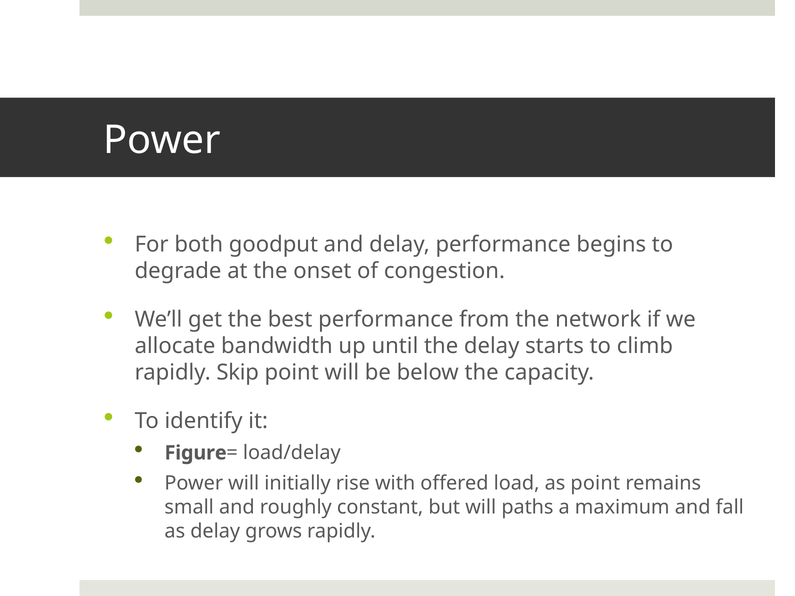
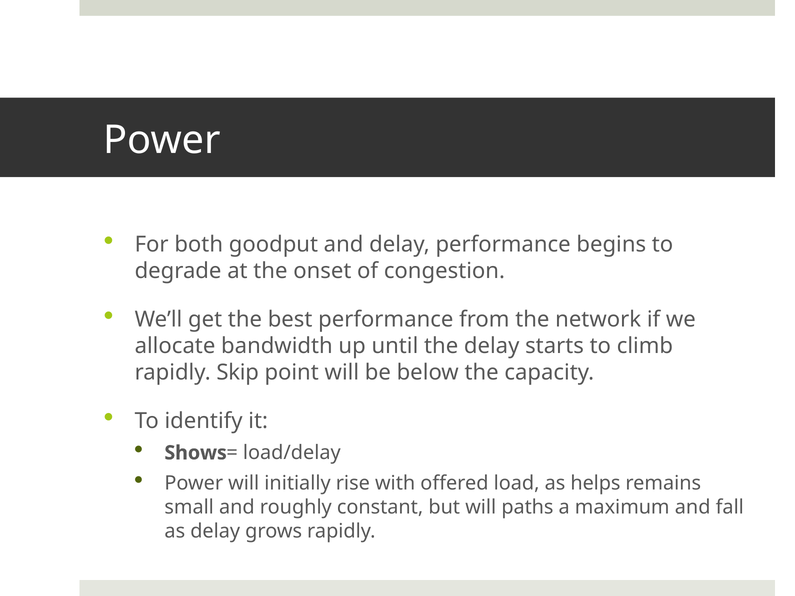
Figure: Figure -> Shows (196, 453)
as point: point -> helps (595, 484)
